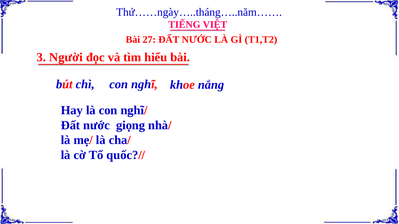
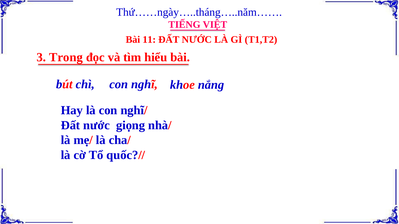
27: 27 -> 11 (149, 39)
Người: Người -> Trong (66, 57)
